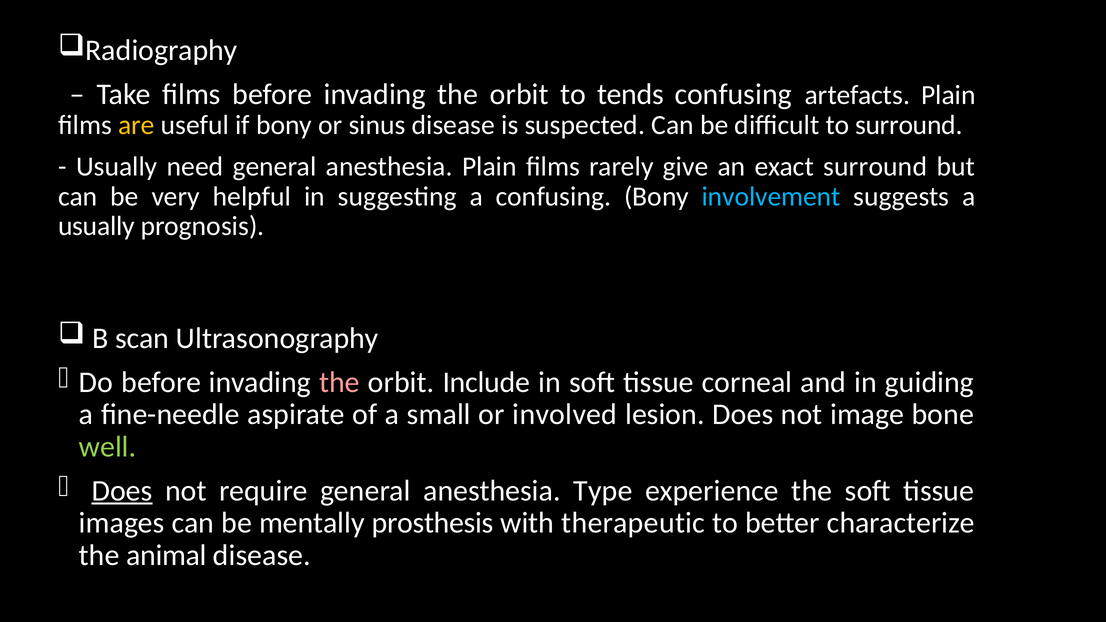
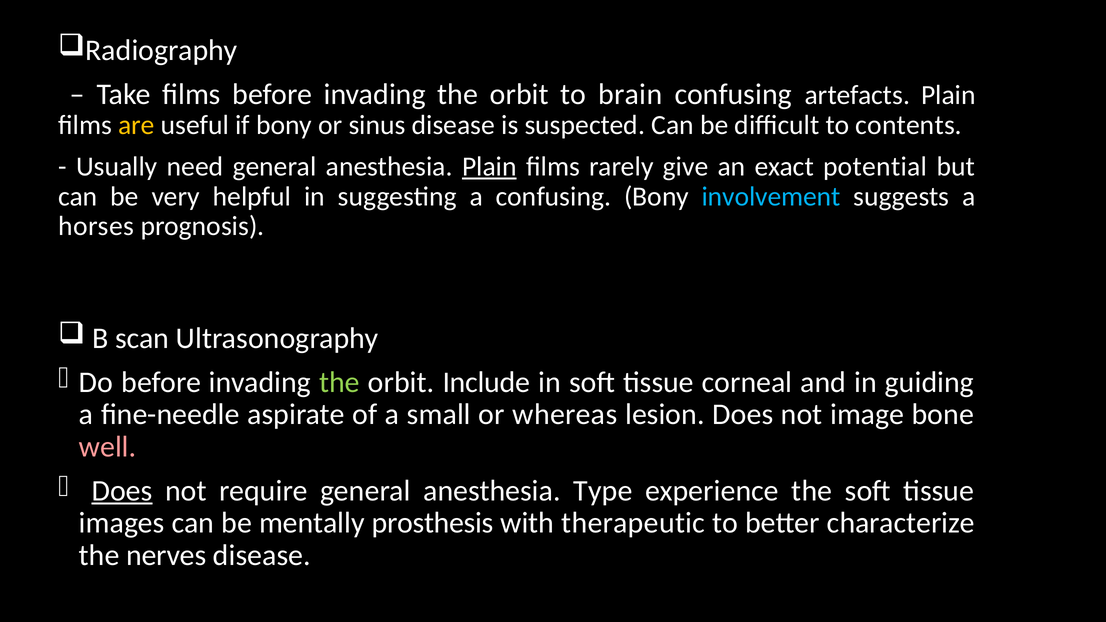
tends: tends -> brain (630, 94)
to surround: surround -> contents (909, 125)
Plain underline: none -> present (489, 167)
exact surround: surround -> potential (875, 167)
usually: usually -> horses (96, 226)
the colour: pink -> light green (339, 382)
involved: involved -> whereas (565, 415)
well colour: light green -> pink (108, 447)
animal: animal -> nerves (166, 556)
